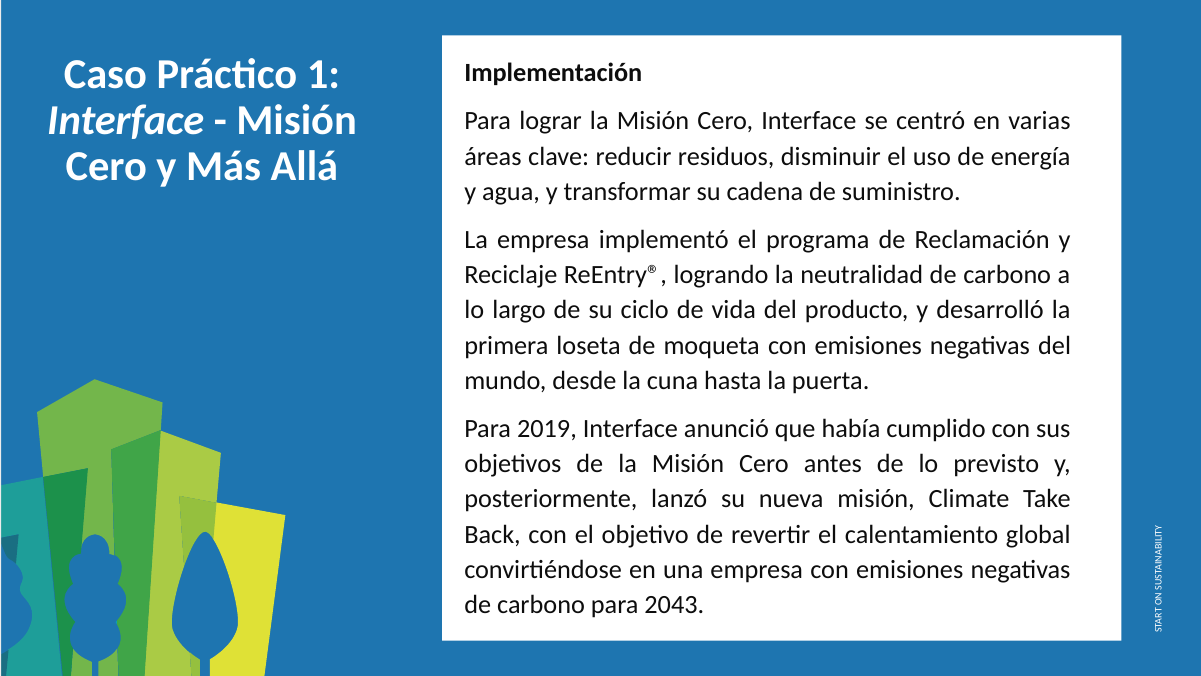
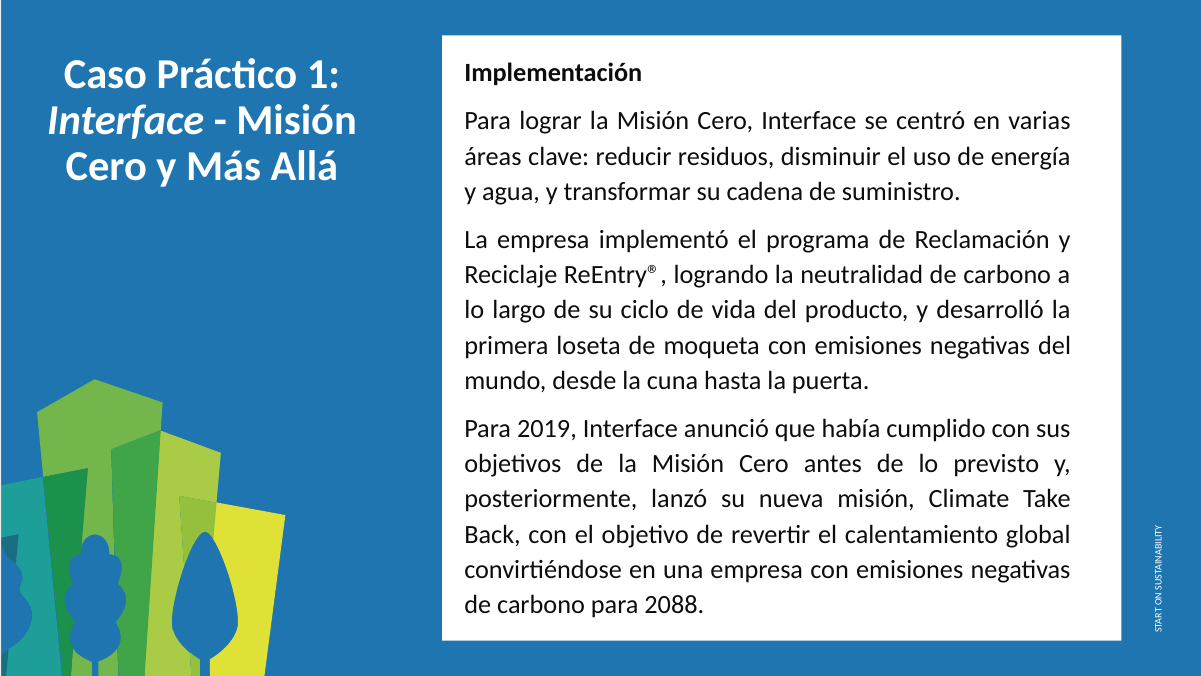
2043: 2043 -> 2088 (674, 605)
